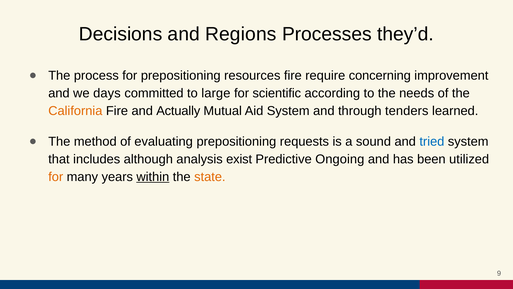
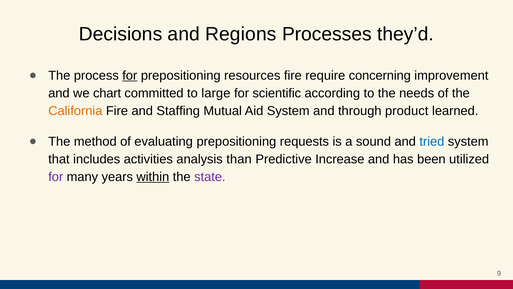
for underline: none -> present (130, 75)
days: days -> chart (107, 93)
Actually: Actually -> Staffing (178, 111)
tenders: tenders -> product (407, 111)
although: although -> activities (148, 159)
exist: exist -> than (239, 159)
Ongoing: Ongoing -> Increase (340, 159)
for colour: orange -> purple (56, 177)
state colour: orange -> purple (210, 177)
